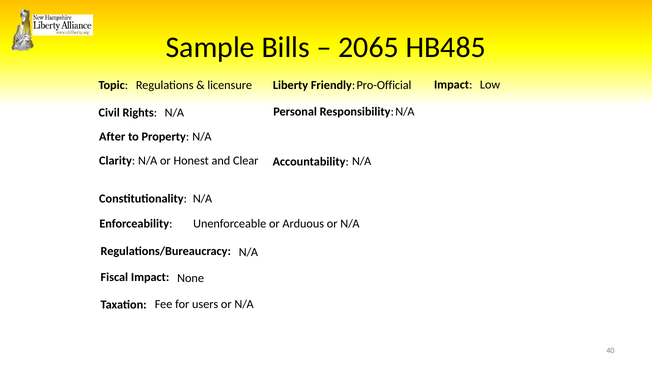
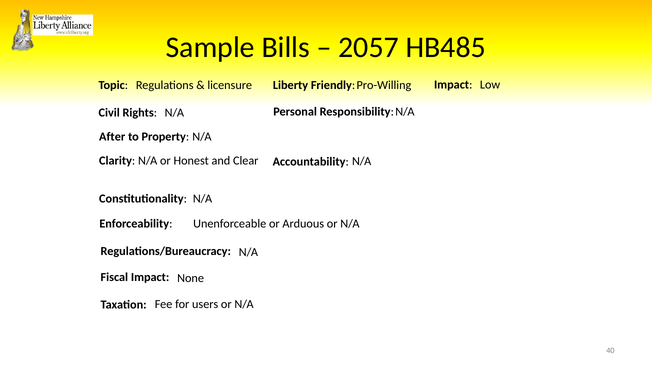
2065: 2065 -> 2057 (369, 47)
Pro-Official: Pro-Official -> Pro-Willing (384, 85)
